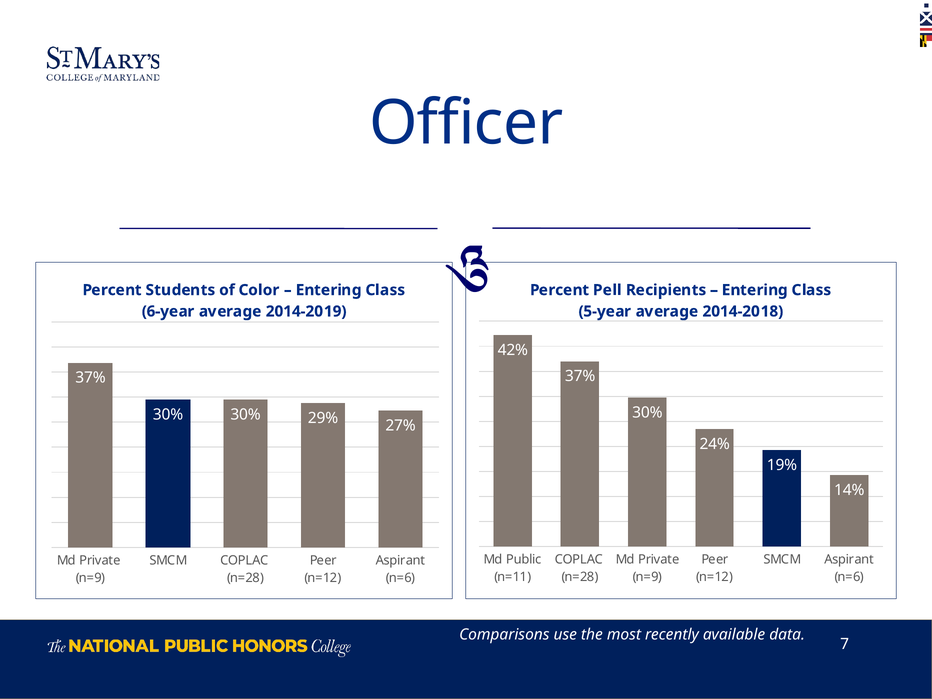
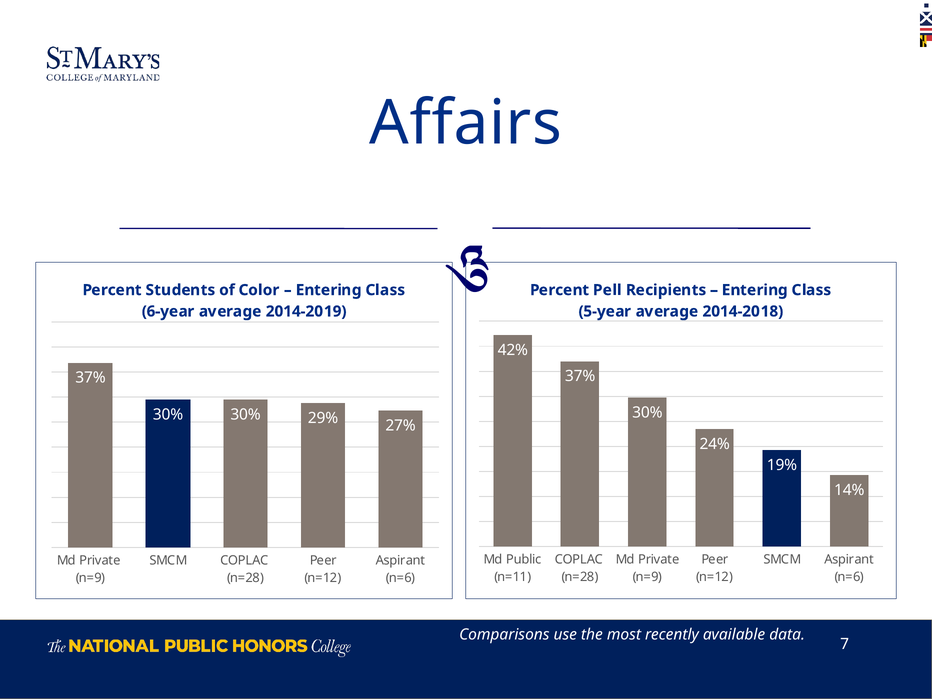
Officer: Officer -> Affairs (466, 123)
